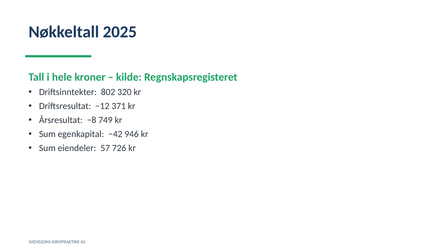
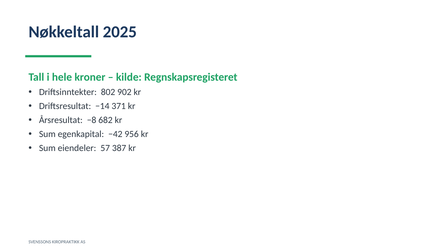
320: 320 -> 902 (124, 92)
−12: −12 -> −14 (102, 106)
749: 749 -> 682 (106, 120)
946: 946 -> 956 (132, 134)
726: 726 -> 387 (119, 148)
